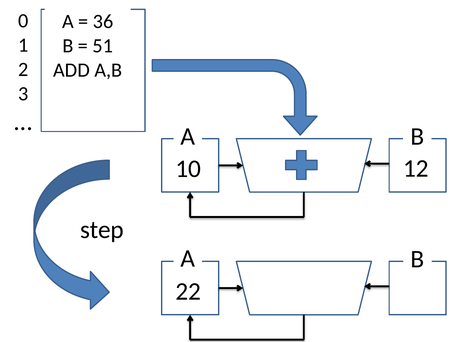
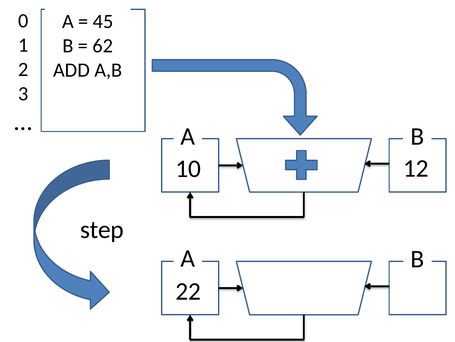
36: 36 -> 45 (103, 22)
51: 51 -> 62 (103, 46)
